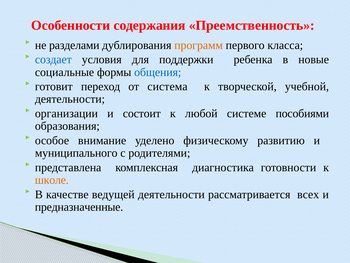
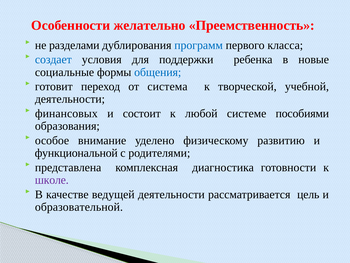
содержания: содержания -> желательно (150, 25)
программ colour: orange -> blue (199, 45)
организации: организации -> финансовых (66, 113)
муниципального: муниципального -> функциональной (76, 153)
школе colour: orange -> purple (52, 180)
всех: всех -> цель (308, 194)
предназначенные: предназначенные -> образовательной (79, 207)
